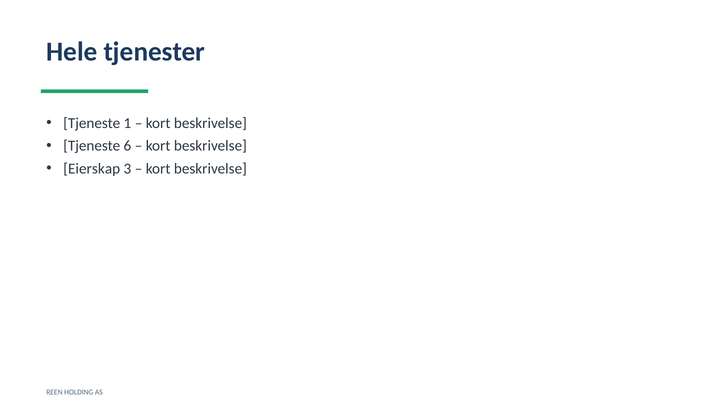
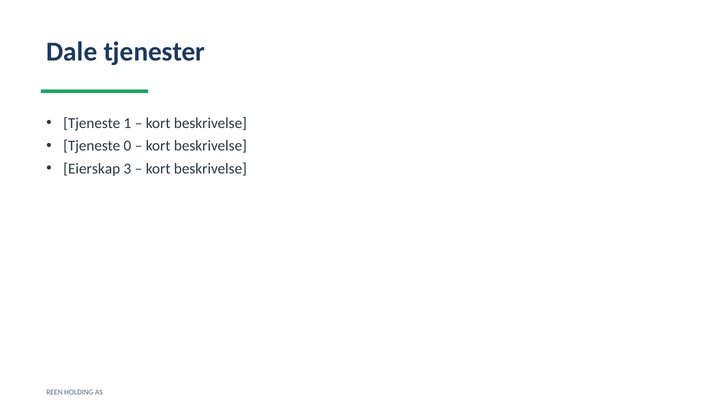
Hele: Hele -> Dale (72, 52)
6: 6 -> 0 (127, 146)
